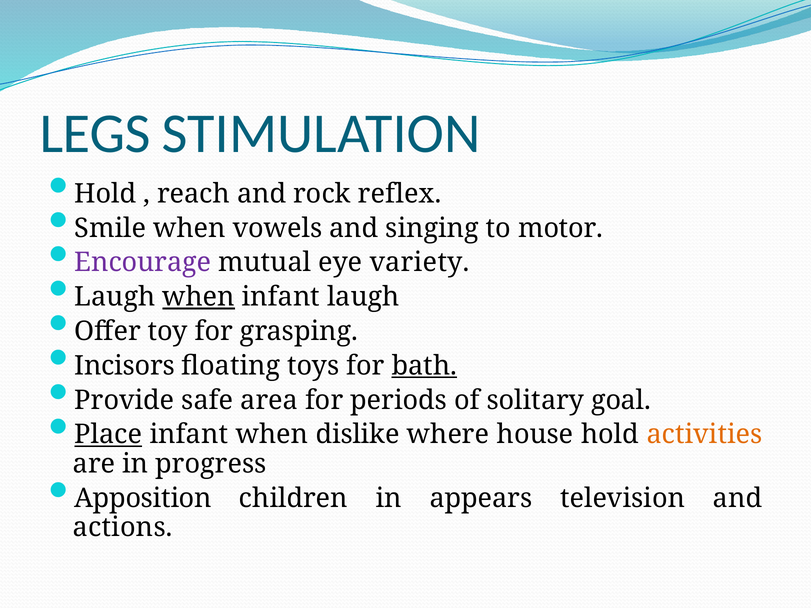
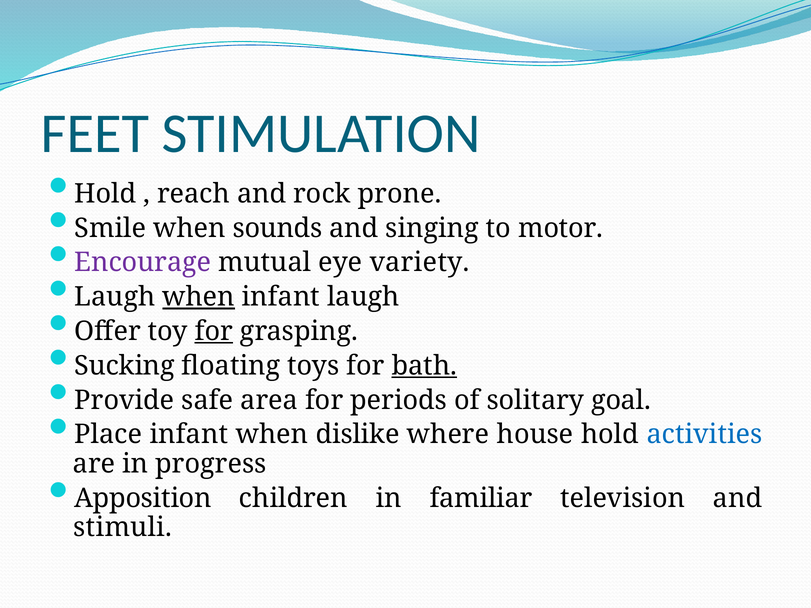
LEGS: LEGS -> FEET (95, 134)
reflex: reflex -> prone (400, 194)
vowels: vowels -> sounds (278, 228)
for underline: none -> present (214, 331)
Incisors: Incisors -> Sucking (125, 366)
Place underline: present -> none (108, 435)
activities colour: orange -> blue (704, 435)
appears: appears -> familiar (481, 498)
actions: actions -> stimuli (123, 527)
